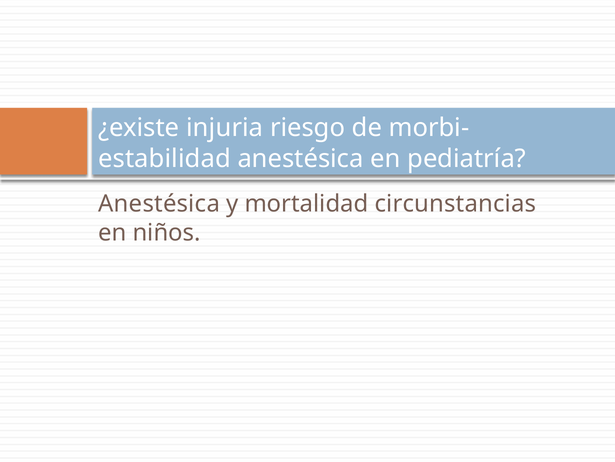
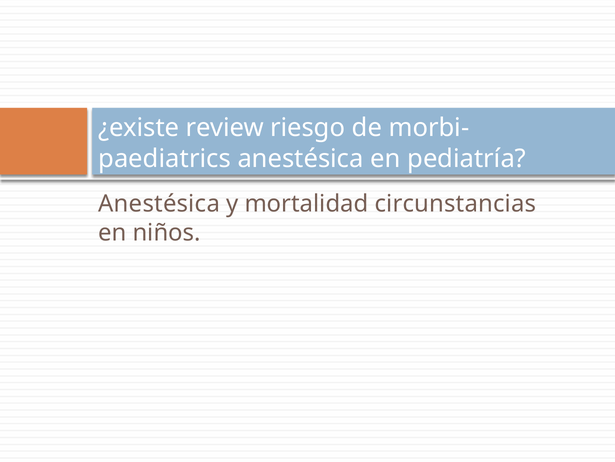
injuria: injuria -> review (225, 128)
estabilidad: estabilidad -> paediatrics (165, 159)
